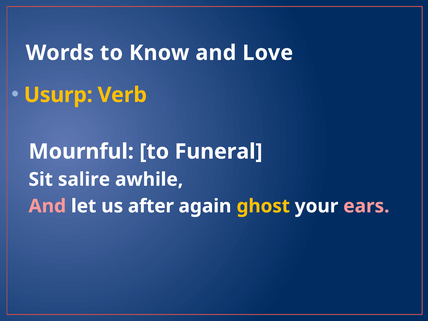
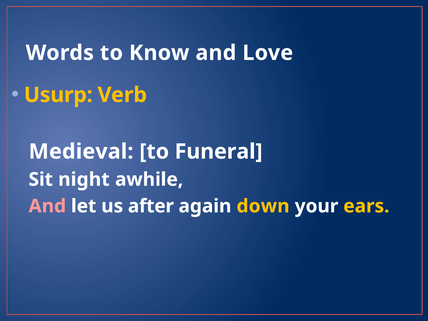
Mournful: Mournful -> Medieval (81, 152)
salire: salire -> night (84, 179)
ghost: ghost -> down (263, 206)
ears colour: pink -> yellow (366, 206)
